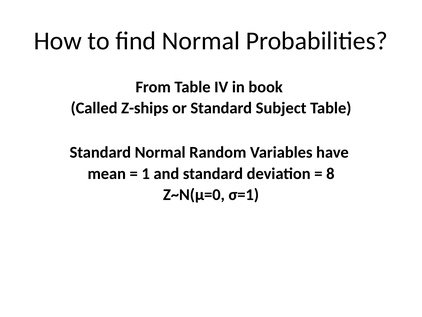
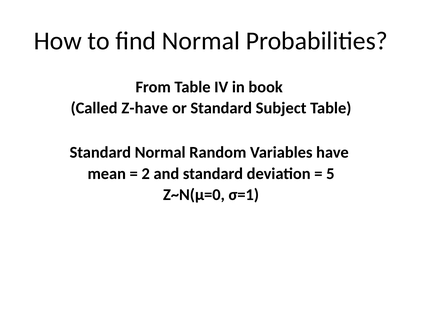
Z-ships: Z-ships -> Z-have (145, 108)
1: 1 -> 2 (146, 173)
8: 8 -> 5 (330, 173)
